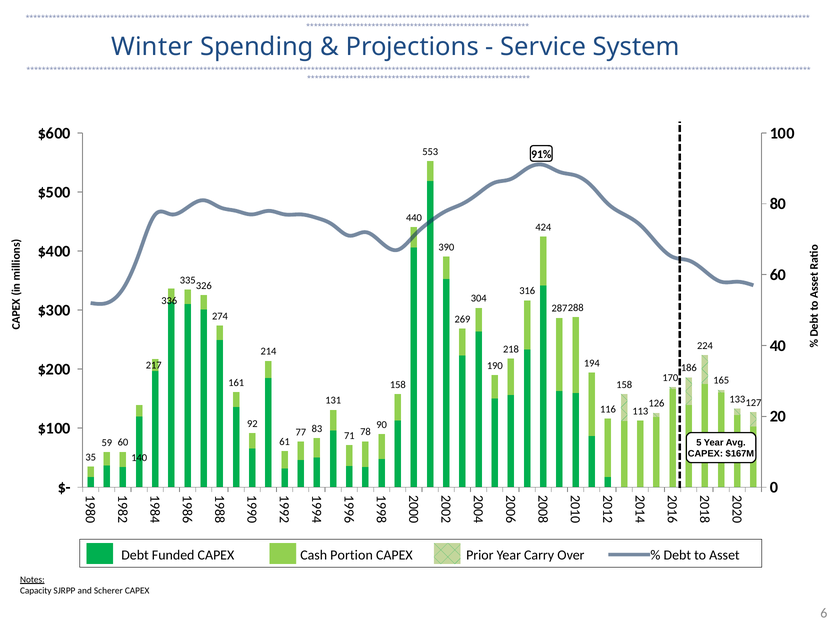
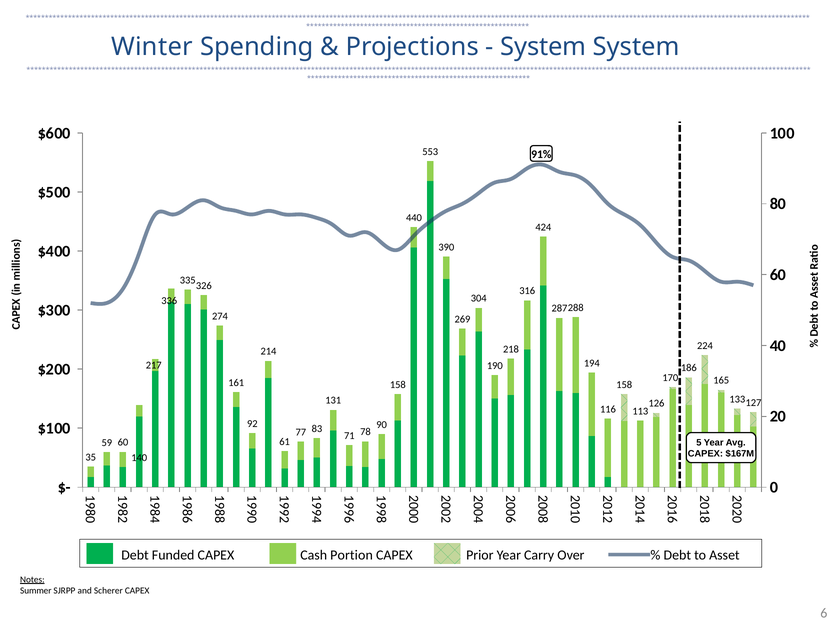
Service: Service -> System (543, 47)
Capacity: Capacity -> Summer (36, 590)
